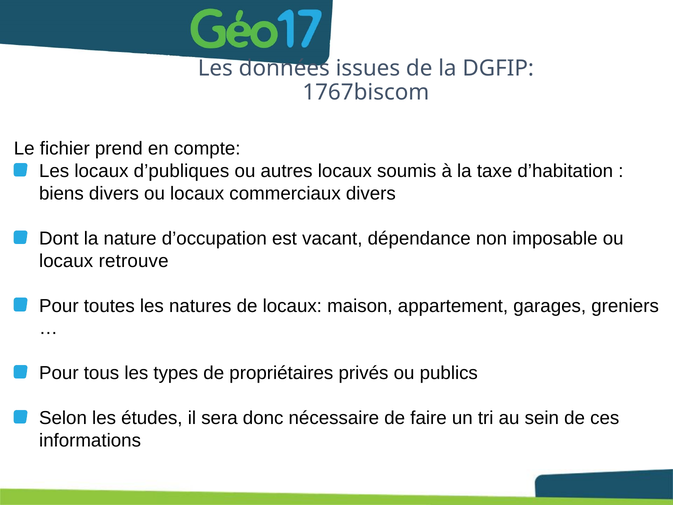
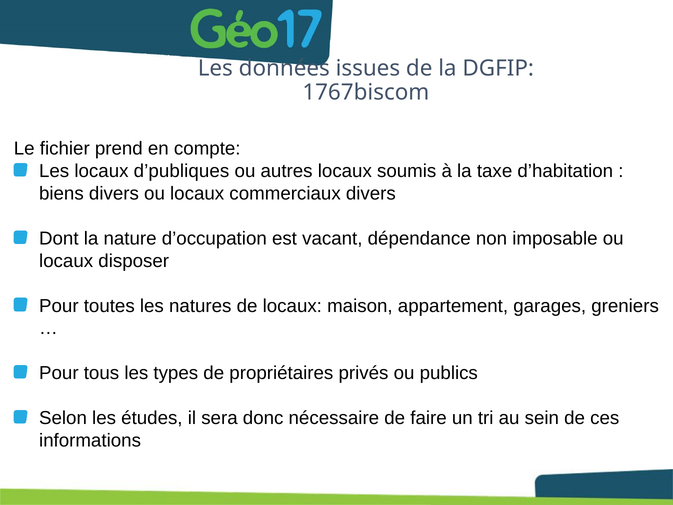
retrouve: retrouve -> disposer (134, 261)
